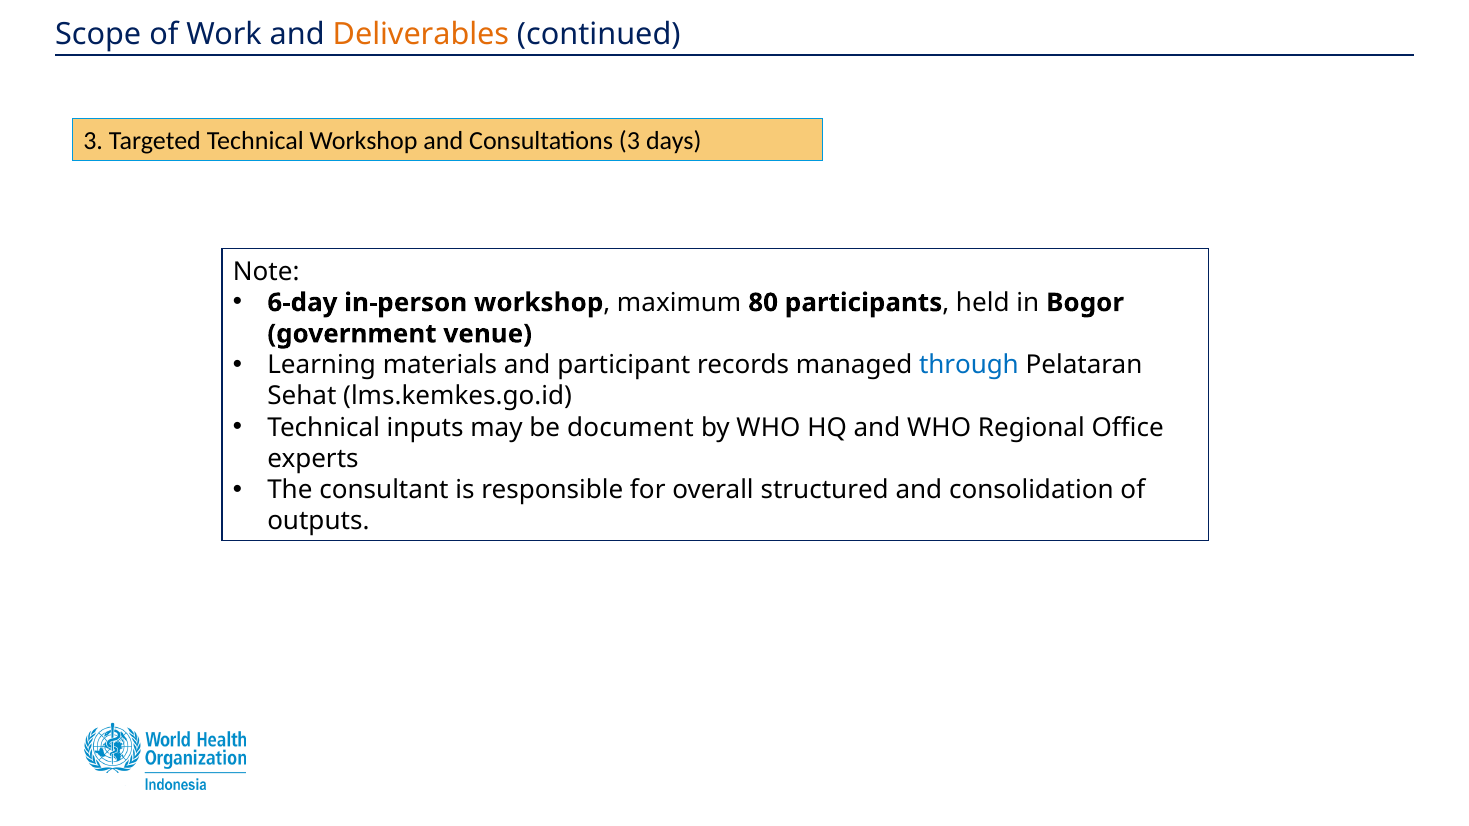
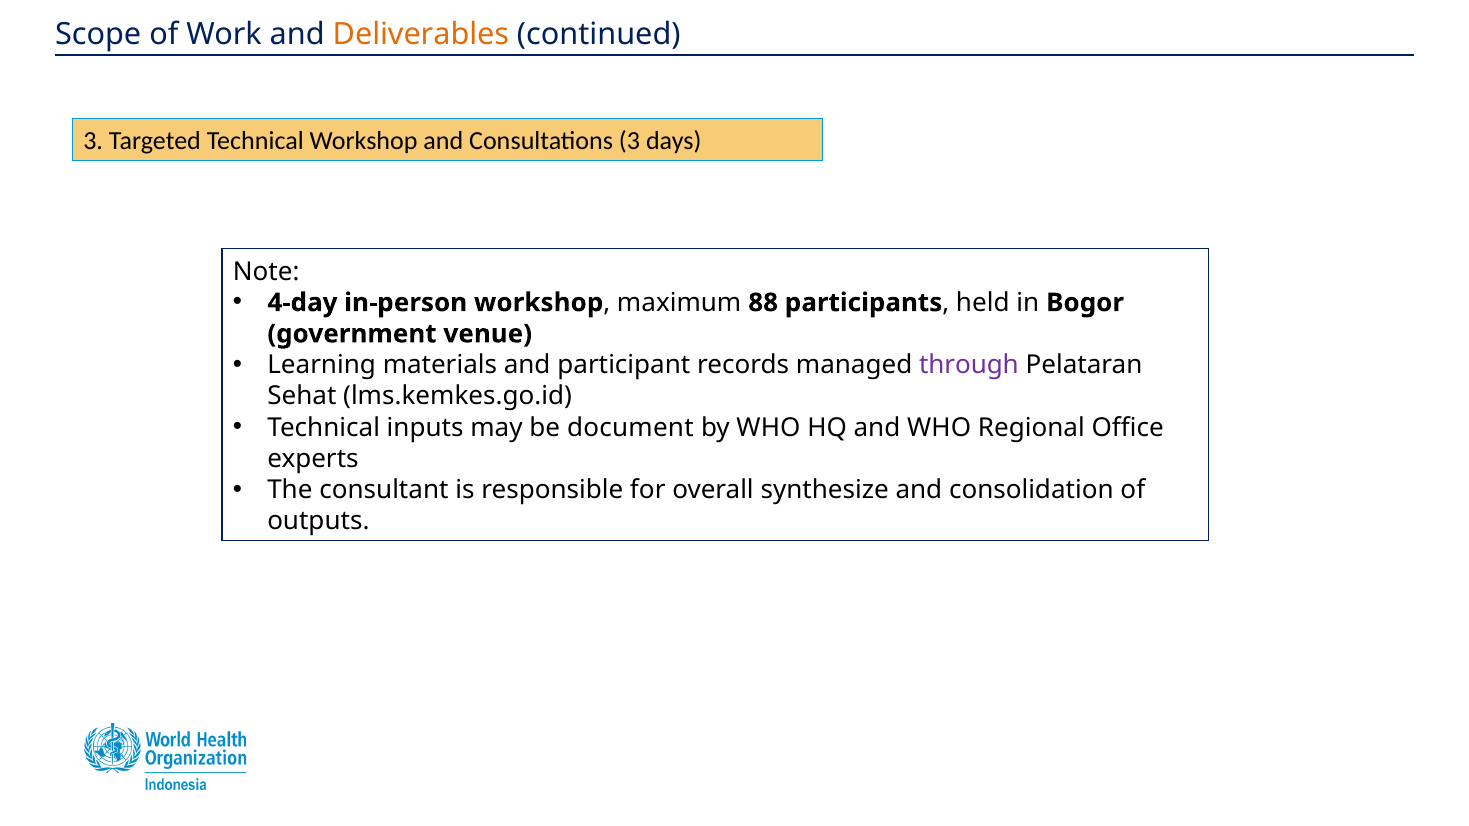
6-day: 6-day -> 4-day (302, 303)
80: 80 -> 88 (763, 303)
through colour: blue -> purple (969, 365)
structured: structured -> synthesize (825, 490)
